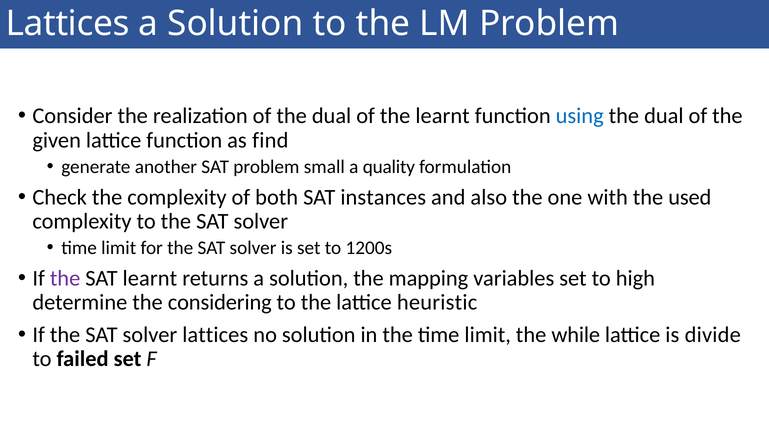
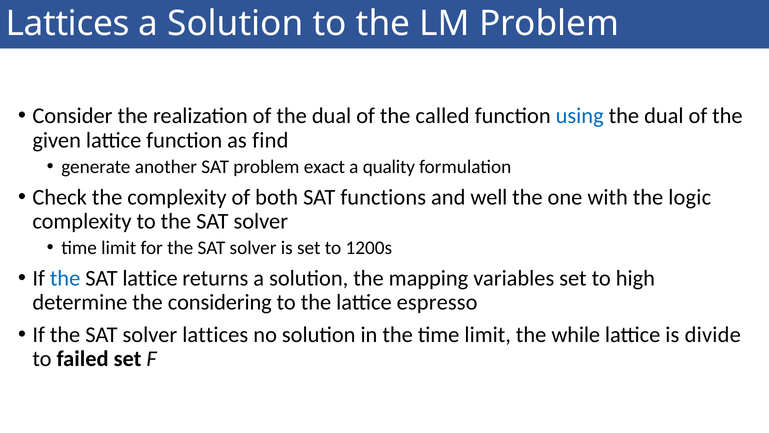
the learnt: learnt -> called (442, 116)
small: small -> exact (324, 166)
instances: instances -> functions (383, 197)
also: also -> well (489, 197)
used: used -> logic (690, 197)
the colour: purple -> blue (65, 278)
SAT learnt: learnt -> lattice (150, 278)
heuristic: heuristic -> espresso (437, 302)
